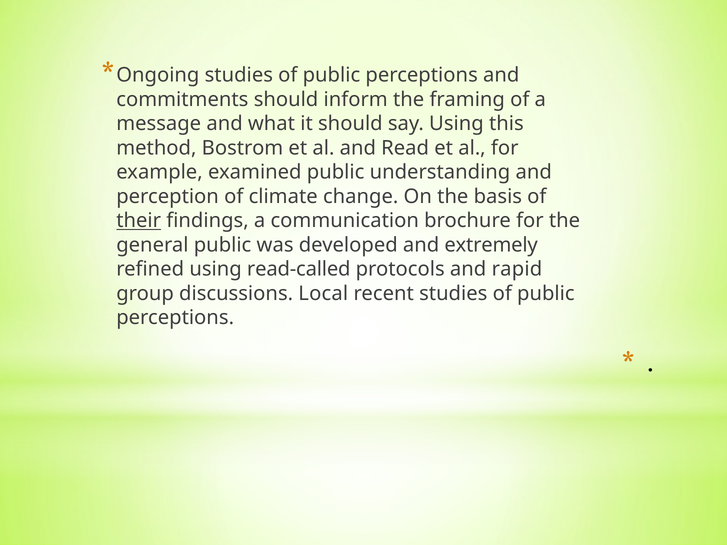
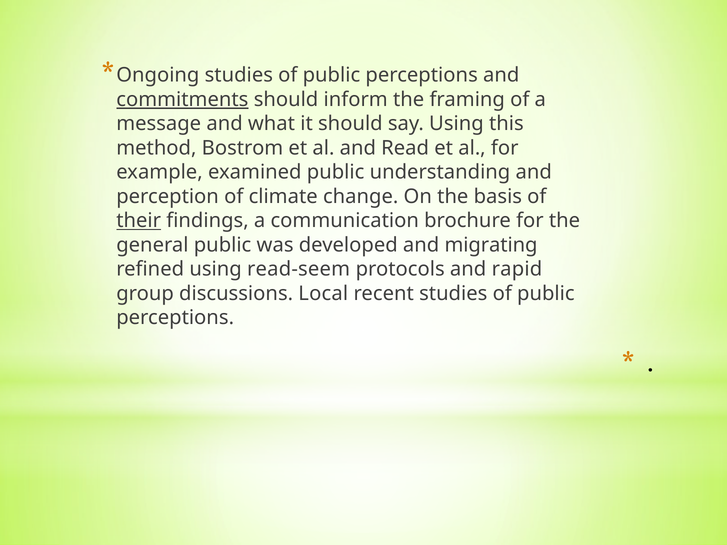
commitments underline: none -> present (182, 100)
extremely: extremely -> migrating (491, 245)
read-called: read-called -> read-seem (299, 269)
